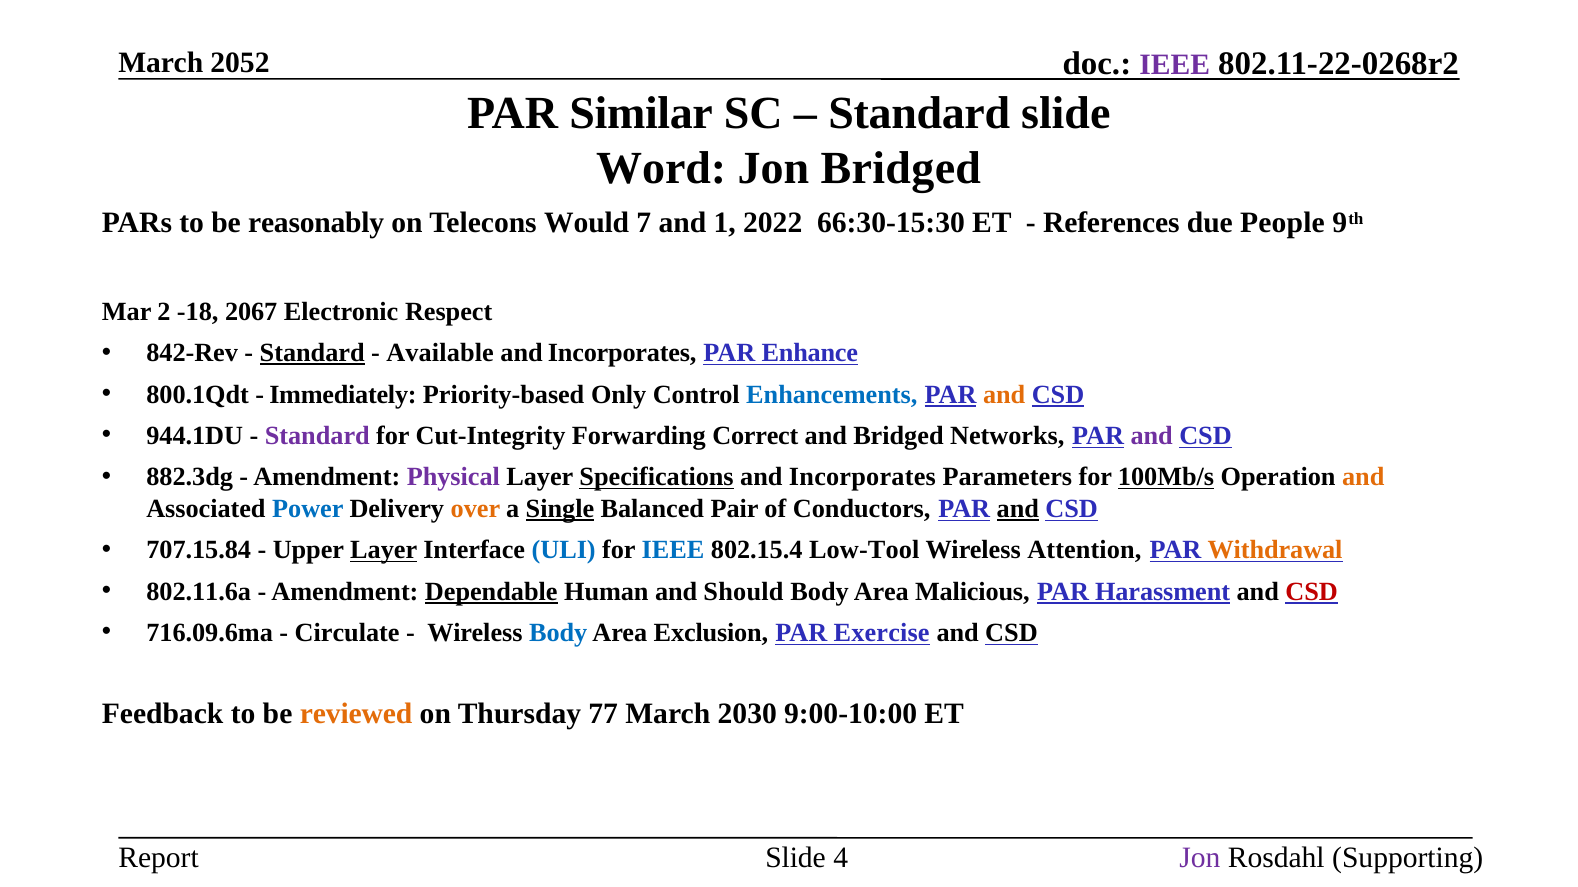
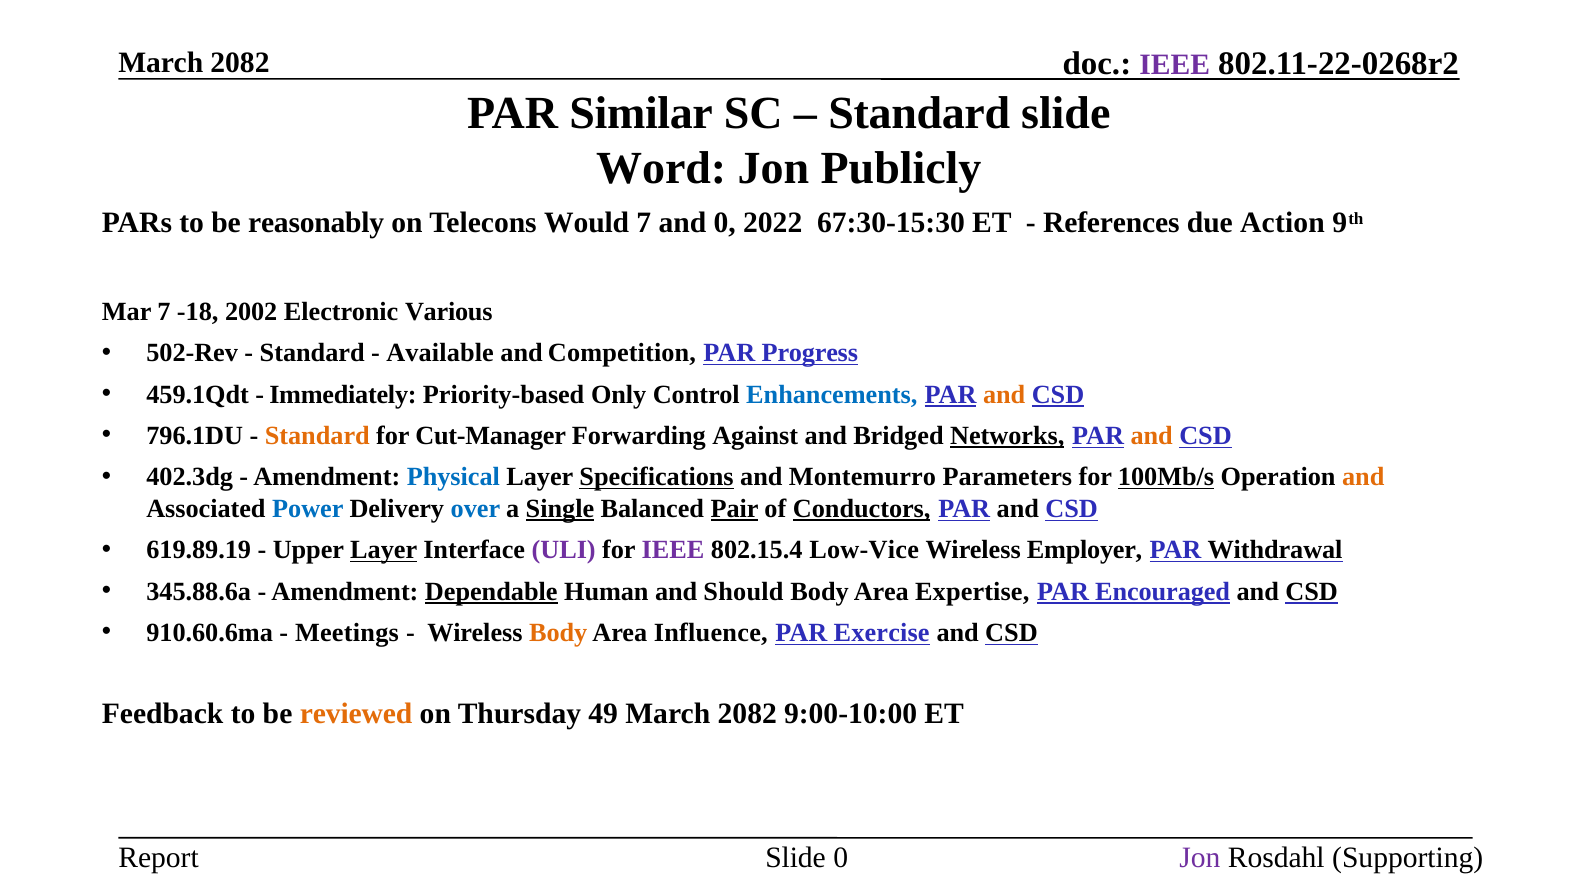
2052: 2052 -> 2082 (240, 63)
Jon Bridged: Bridged -> Publicly (901, 169)
and 1: 1 -> 0 (725, 223)
66:30-15:30: 66:30-15:30 -> 67:30-15:30 (891, 223)
People: People -> Action (1283, 223)
Mar 2: 2 -> 7 (164, 312)
2067: 2067 -> 2002 (251, 312)
Respect: Respect -> Various (449, 312)
842-Rev: 842-Rev -> 502-Rev (192, 353)
Standard underline: present -> none (312, 353)
Incorporates: Incorporates -> Competition (622, 353)
Enhance: Enhance -> Progress (810, 353)
800.1Qdt: 800.1Qdt -> 459.1Qdt (198, 395)
944.1DU: 944.1DU -> 796.1DU (195, 436)
Standard colour: purple -> orange (317, 436)
Cut-Integrity: Cut-Integrity -> Cut-Manager (491, 436)
Correct: Correct -> Against (755, 436)
Networks underline: none -> present (1007, 436)
and colour: purple -> orange (1152, 436)
882.3dg: 882.3dg -> 402.3dg (190, 477)
Physical colour: purple -> blue (453, 477)
Incorporates: Incorporates -> Montemurro (862, 477)
over colour: orange -> blue (475, 509)
Pair underline: none -> present (735, 509)
Conductors underline: none -> present (862, 509)
and underline: present -> none (1018, 509)
707.15.84: 707.15.84 -> 619.89.19 (199, 550)
ULI colour: blue -> purple (564, 550)
IEEE colour: blue -> purple (673, 550)
Low-Tool: Low-Tool -> Low-Vice (864, 550)
Attention: Attention -> Employer (1085, 550)
Withdrawal colour: orange -> black (1275, 550)
802.11.6a: 802.11.6a -> 345.88.6a (199, 592)
Malicious: Malicious -> Expertise (972, 592)
Harassment: Harassment -> Encouraged (1163, 592)
CSD colour: red -> black (1312, 592)
716.09.6ma: 716.09.6ma -> 910.60.6ma (210, 633)
Circulate: Circulate -> Meetings (347, 633)
Body colour: blue -> orange (558, 633)
Exclusion: Exclusion -> Influence (711, 633)
77: 77 -> 49 (603, 714)
2030: 2030 -> 2082 (747, 714)
Slide 4: 4 -> 0 (841, 858)
